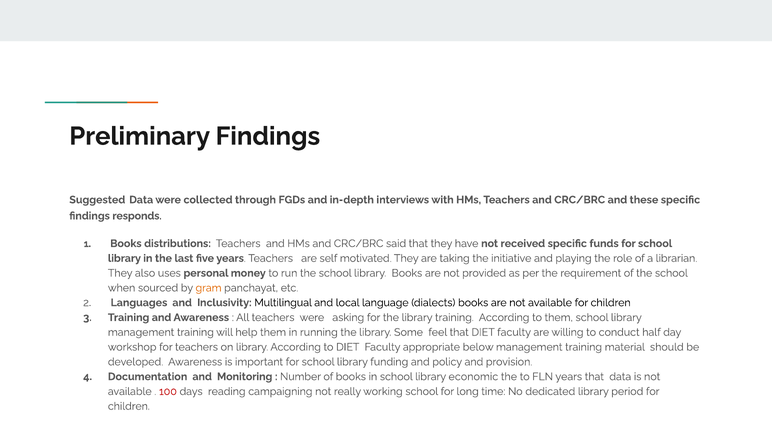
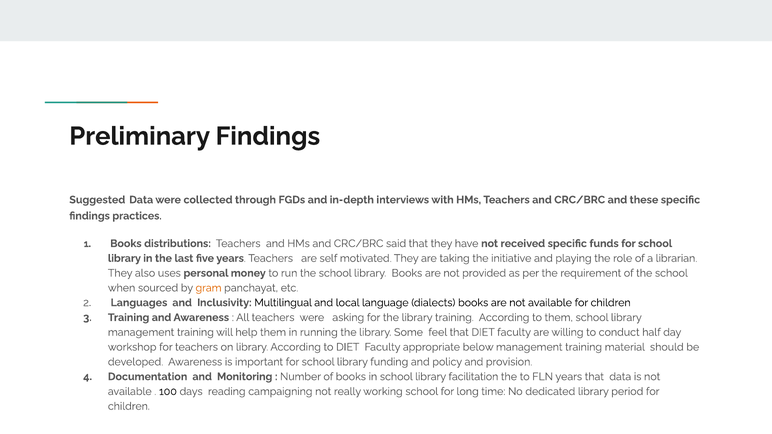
responds: responds -> practices (137, 216)
economic: economic -> facilitation (473, 377)
100 colour: red -> black (168, 392)
